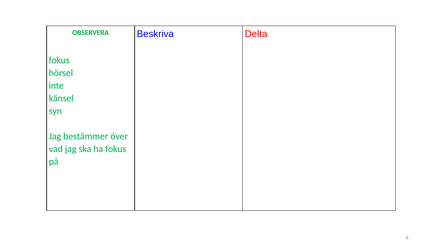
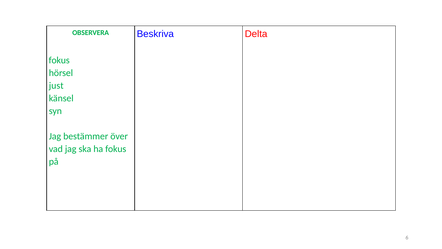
inte: inte -> just (56, 86)
